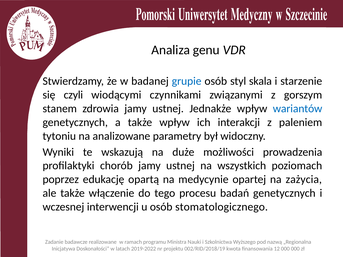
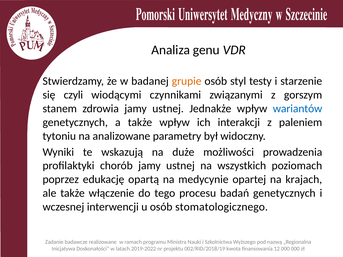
grupie colour: blue -> orange (187, 81)
skala: skala -> testy (260, 81)
zażycia: zażycia -> krajach (304, 180)
